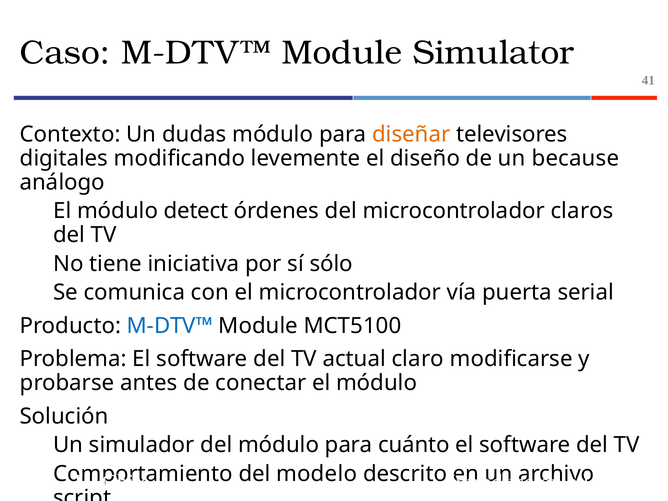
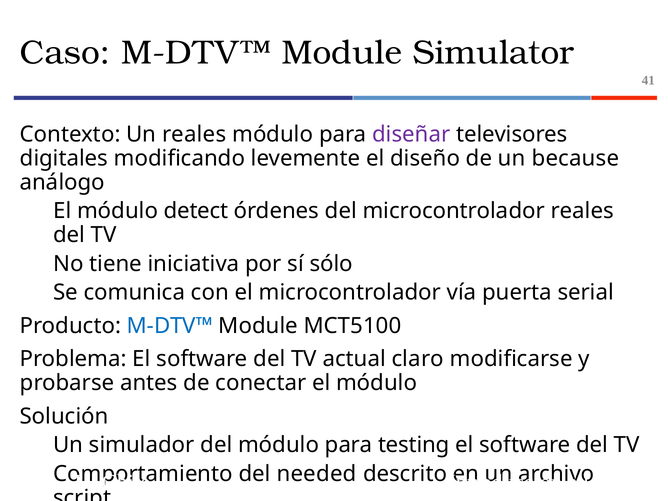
Un dudas: dudas -> reales (194, 134)
diseñar colour: orange -> purple (411, 134)
microcontrolador claros: claros -> reales (582, 211)
cuánto: cuánto -> testing (414, 445)
modelo: modelo -> needed (317, 474)
